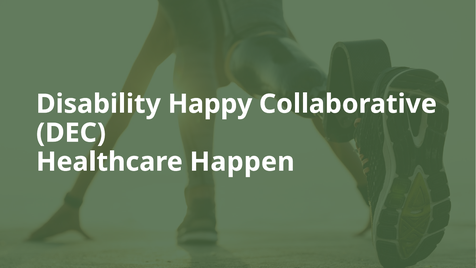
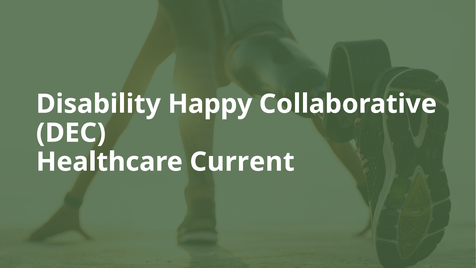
Happen: Happen -> Current (242, 162)
